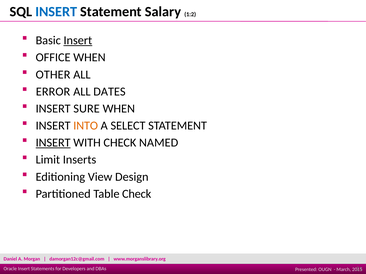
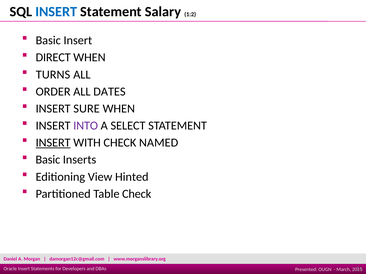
Insert underline: present -> none (78, 40)
OFFICE: OFFICE -> DIRECT (53, 58)
OTHER: OTHER -> TURNS (53, 75)
ERROR: ERROR -> ORDER (53, 92)
INTO colour: orange -> purple (86, 126)
Limit: Limit -> Basic (48, 160)
Design: Design -> Hinted (132, 177)
